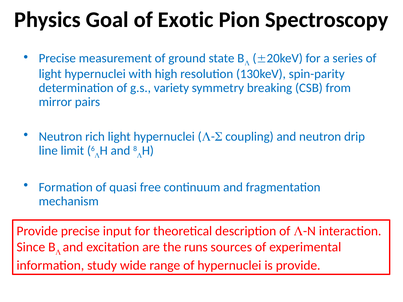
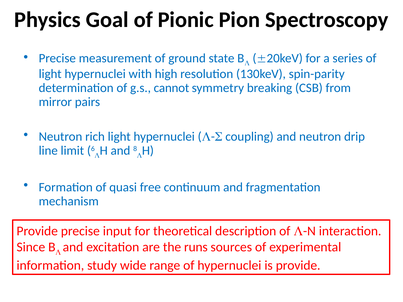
Exotic: Exotic -> Pionic (186, 20)
variety: variety -> cannot (171, 88)
